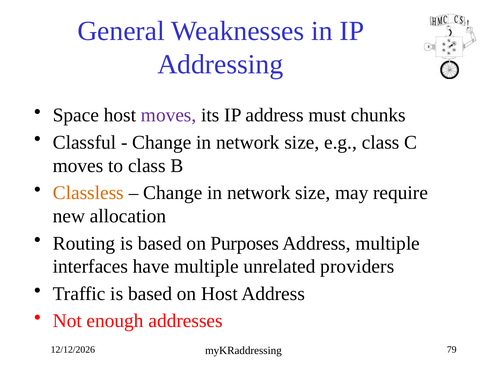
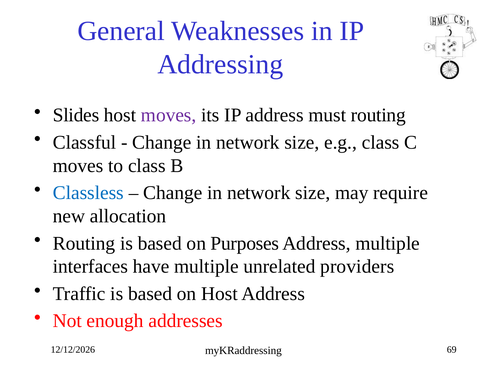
Space: Space -> Slides (76, 115)
must chunks: chunks -> routing (378, 115)
Classless colour: orange -> blue (88, 193)
79: 79 -> 69 (452, 350)
